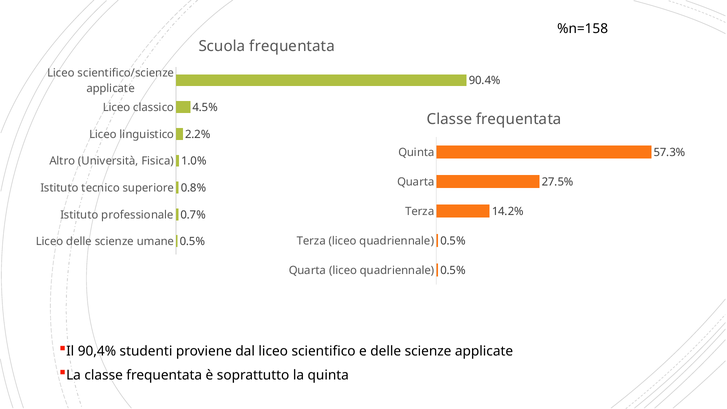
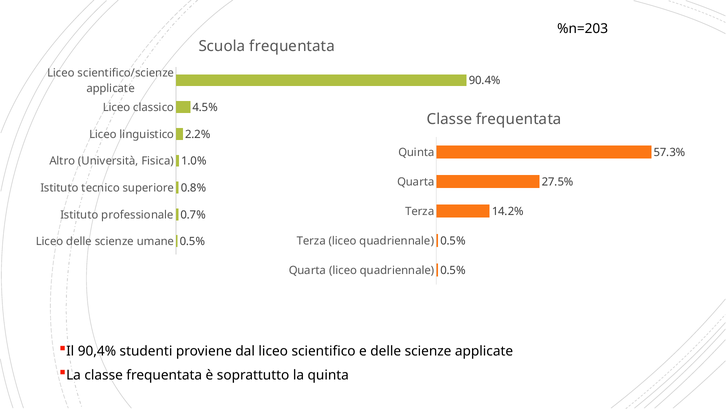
%n=158: %n=158 -> %n=203 (583, 29)
